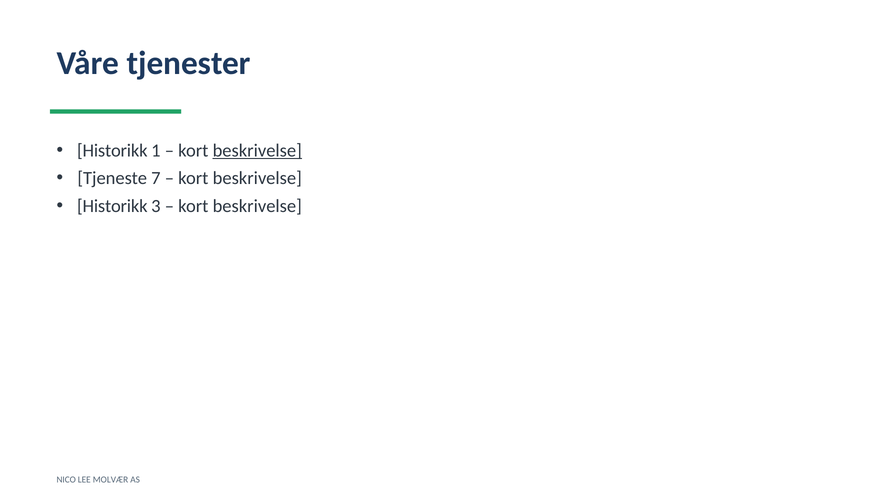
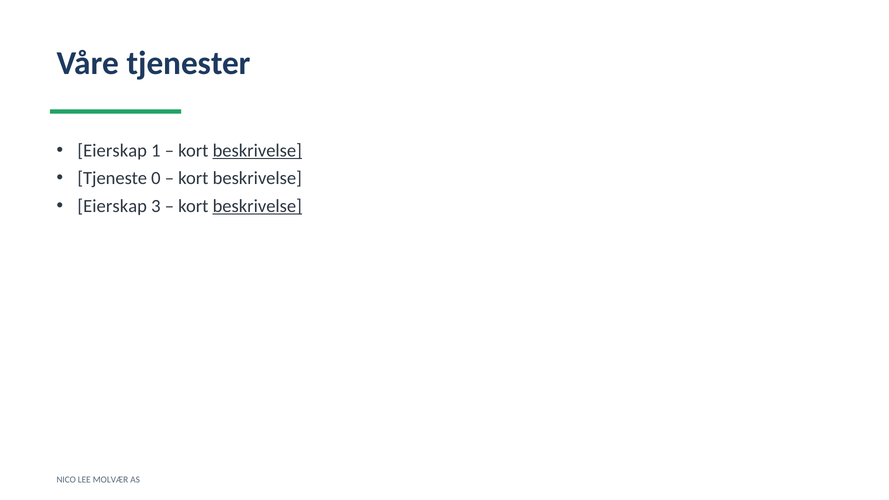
Historikk: Historikk -> Eierskap (112, 151)
7: 7 -> 0 (156, 178)
Historikk: Historikk -> Eierskap (112, 206)
beskrivelse underline: none -> present (257, 206)
